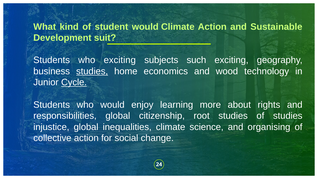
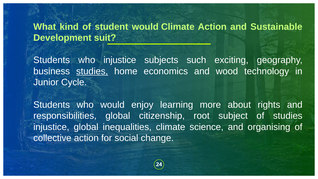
who exciting: exciting -> injustice (120, 60)
Cycle underline: present -> none (74, 82)
root studies: studies -> subject (233, 116)
